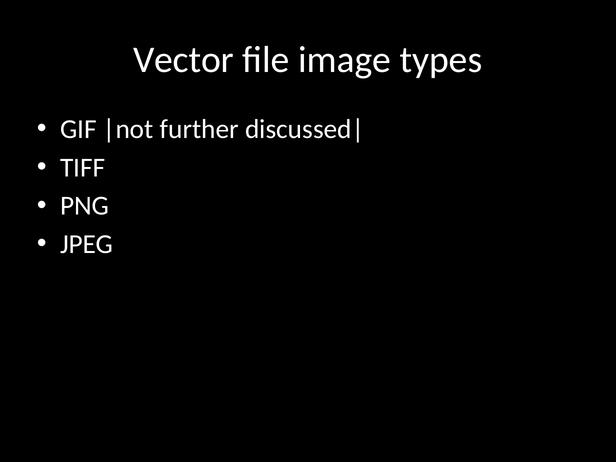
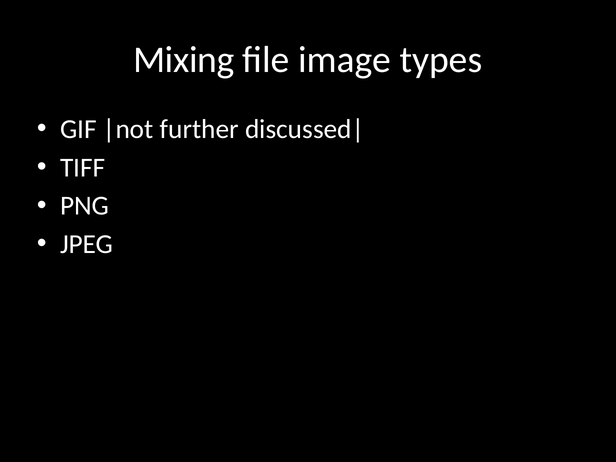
Vector: Vector -> Mixing (184, 60)
